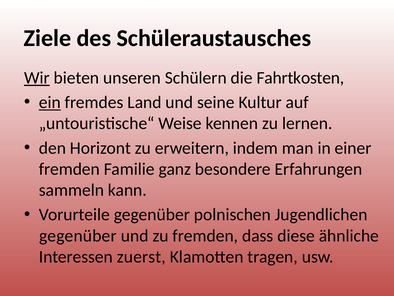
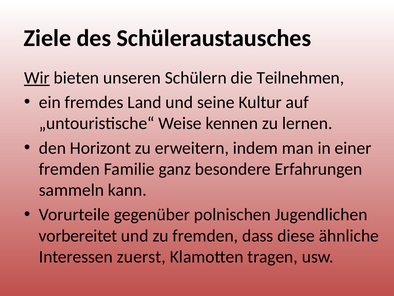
Fahrtkosten: Fahrtkosten -> Teilnehmen (300, 78)
ein underline: present -> none (50, 102)
gegenüber: gegenüber -> vorbereitet (78, 235)
